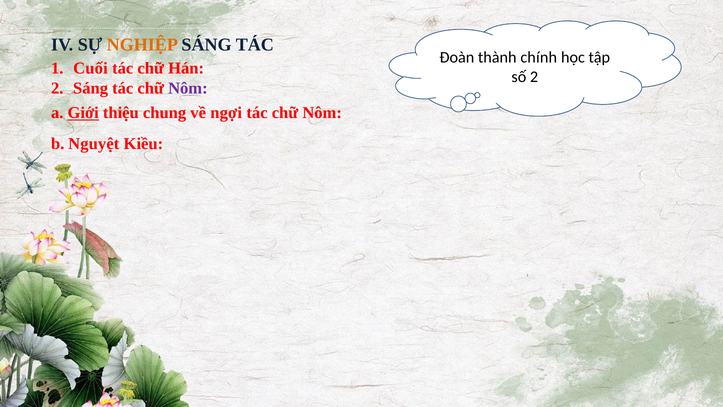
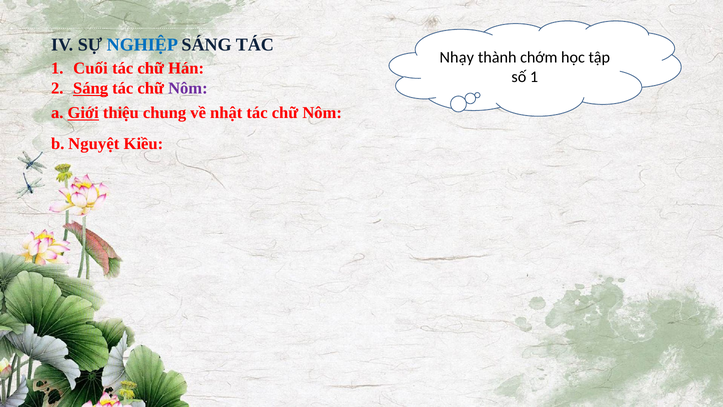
NGHIỆP colour: orange -> blue (142, 45)
Đoàn: Đoàn -> Nhạy (457, 57)
chính: chính -> chớm (539, 57)
số 2: 2 -> 1 (534, 77)
Sáng underline: none -> present (91, 88)
ngợi: ngợi -> nhật (226, 113)
